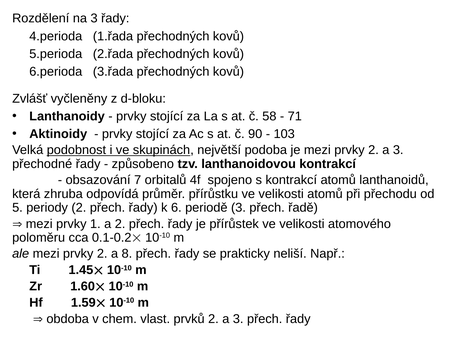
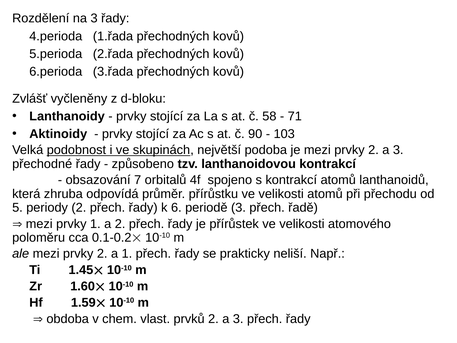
a 8: 8 -> 1 (127, 254)
